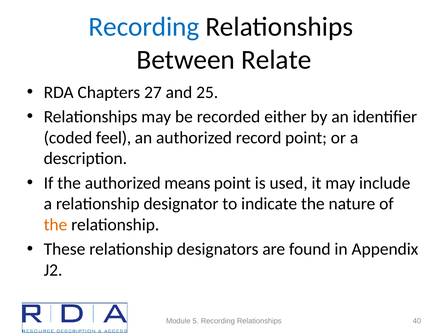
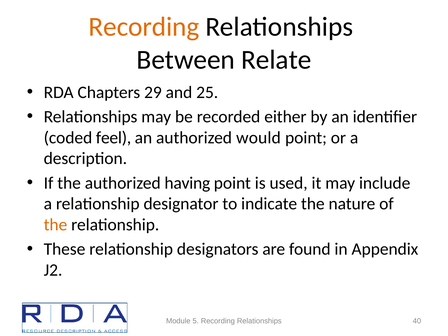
Recording colour: blue -> orange (144, 27)
27: 27 -> 29 (153, 92)
record: record -> would (258, 138)
means: means -> having (187, 183)
